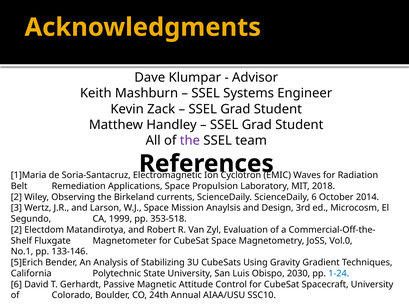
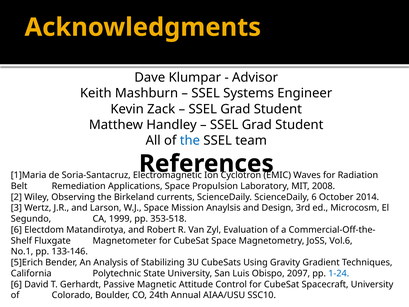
the colour: purple -> blue (190, 140)
2018: 2018 -> 2008 (324, 186)
2: 2 -> 6 (16, 230)
Vol.0: Vol.0 -> Vol.6 (341, 241)
2030: 2030 -> 2097 (299, 273)
